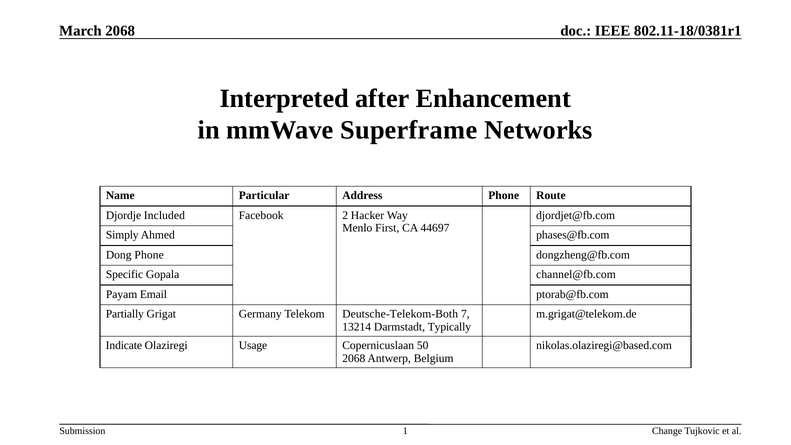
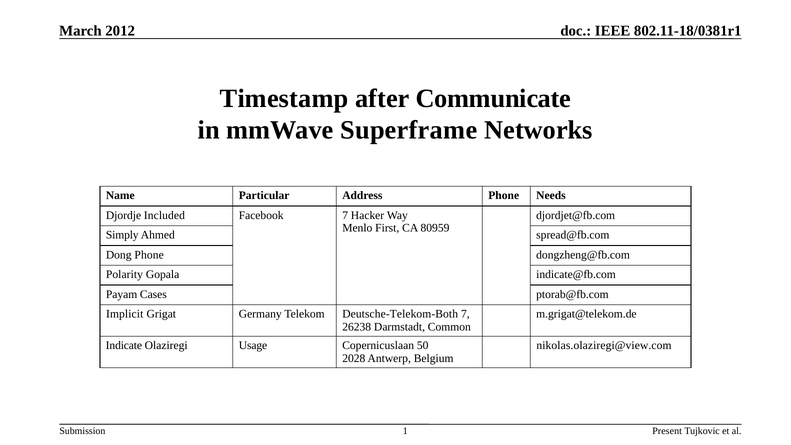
March 2068: 2068 -> 2012 (120, 31)
Interpreted: Interpreted -> Timestamp (284, 98)
Enhancement: Enhancement -> Communicate (493, 98)
Route: Route -> Needs (551, 196)
Facebook 2: 2 -> 7 (345, 215)
44697: 44697 -> 80959 (435, 228)
phases@fb.com: phases@fb.com -> spread@fb.com (573, 235)
Specific: Specific -> Polarity (124, 275)
channel@fb.com: channel@fb.com -> indicate@fb.com (576, 275)
Email: Email -> Cases (153, 294)
Partially: Partially -> Implicit (125, 314)
13214: 13214 -> 26238 (357, 327)
Typically: Typically -> Common (449, 327)
nikolas.olaziregi@based.com: nikolas.olaziregi@based.com -> nikolas.olaziregi@view.com (604, 346)
2068: 2068 -> 2028 (354, 358)
Change: Change -> Present (667, 431)
